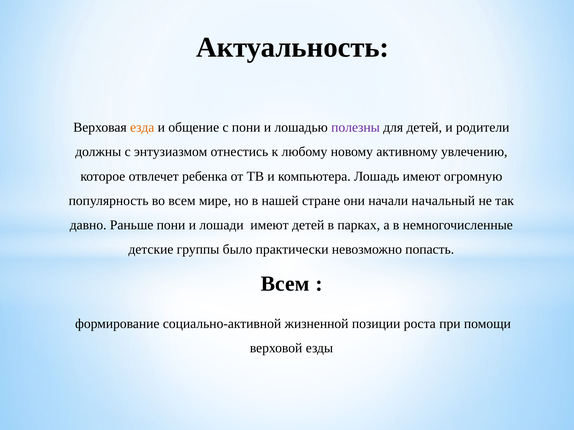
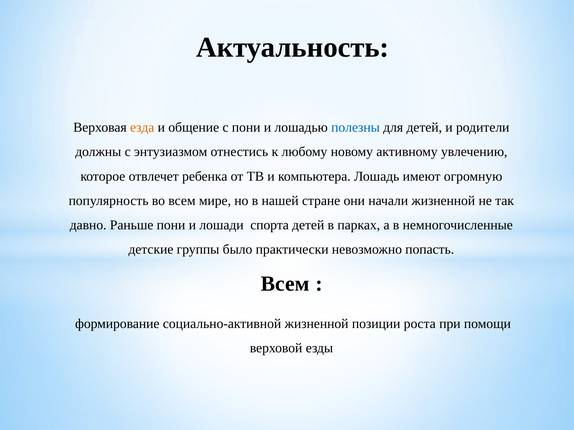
полезны colour: purple -> blue (356, 128)
начали начальный: начальный -> жизненной (443, 201)
лошади имеют: имеют -> спорта (270, 225)
